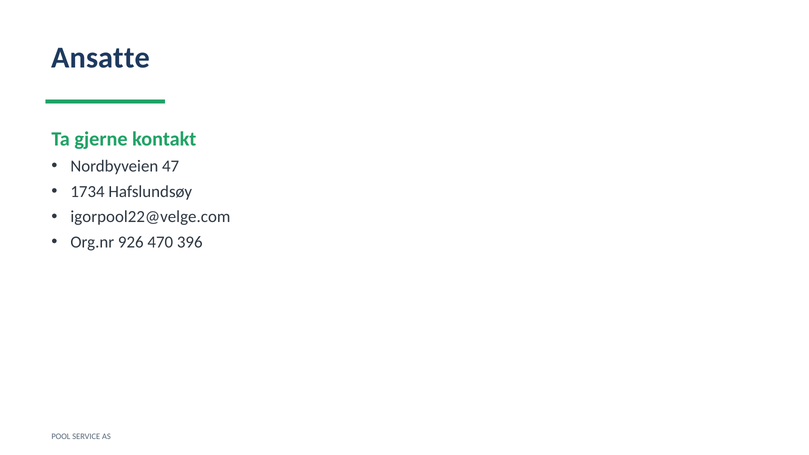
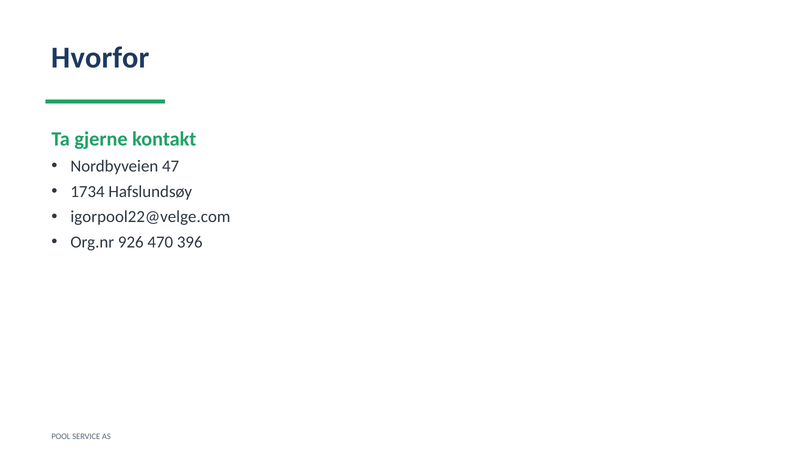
Ansatte: Ansatte -> Hvorfor (101, 58)
